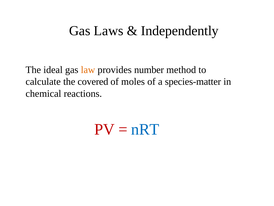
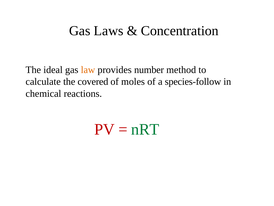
Independently: Independently -> Concentration (180, 31)
species-matter: species-matter -> species-follow (193, 82)
nRT colour: blue -> green (145, 129)
